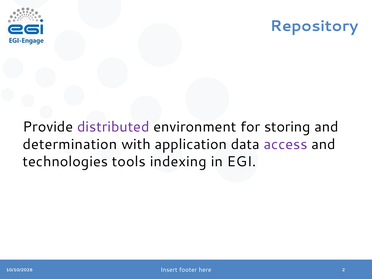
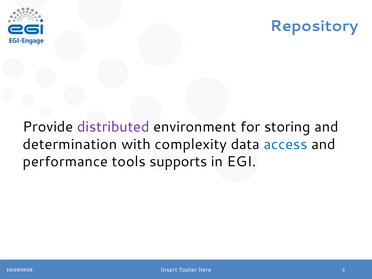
application: application -> complexity (191, 144)
access colour: purple -> blue (286, 144)
technologies: technologies -> performance (65, 162)
indexing: indexing -> supports (178, 162)
